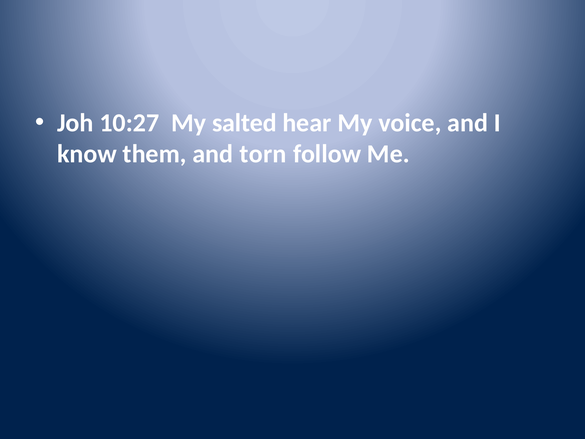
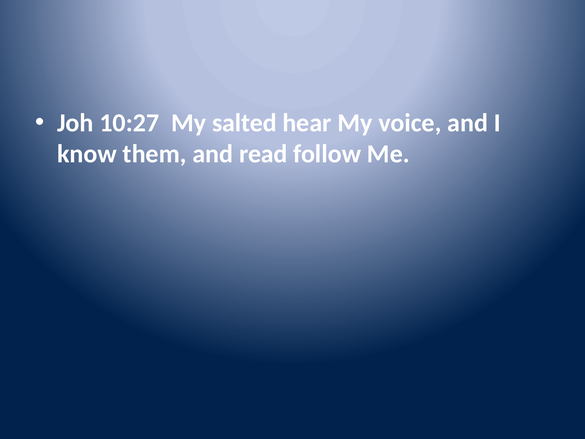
torn: torn -> read (263, 154)
